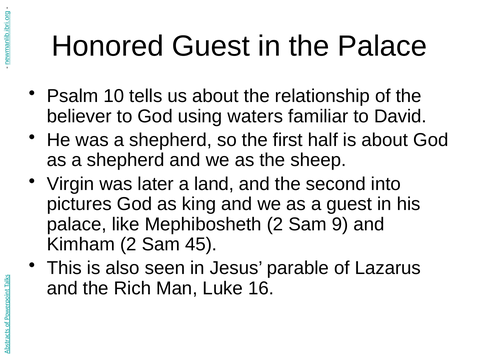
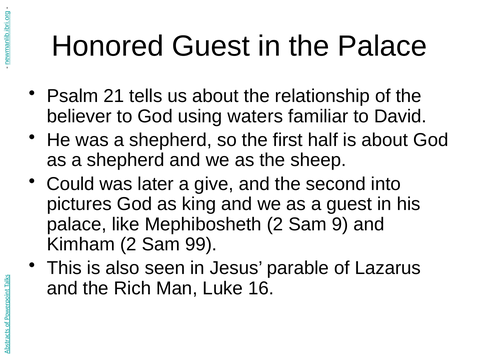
10: 10 -> 21 (114, 96)
Virgin: Virgin -> Could (71, 184)
land: land -> give (214, 184)
45: 45 -> 99 (201, 244)
